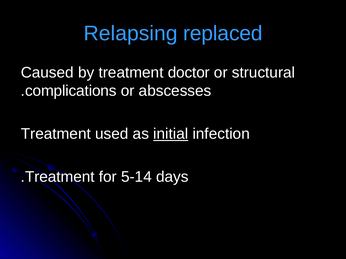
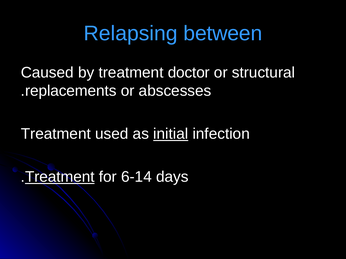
replaced: replaced -> between (223, 34)
complications: complications -> replacements (71, 91)
Treatment underline: none -> present (60, 177)
5-14: 5-14 -> 6-14 (136, 177)
